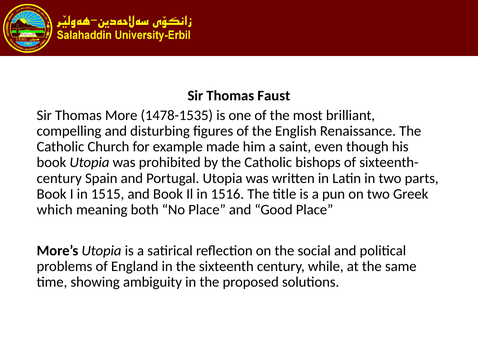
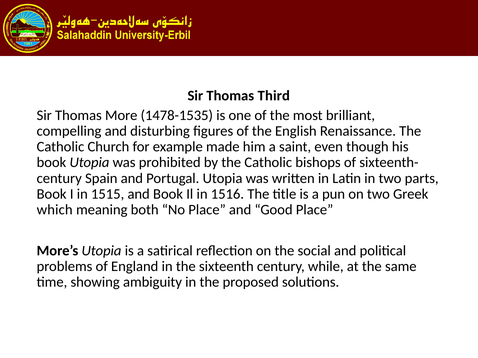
Faust: Faust -> Third (274, 96)
